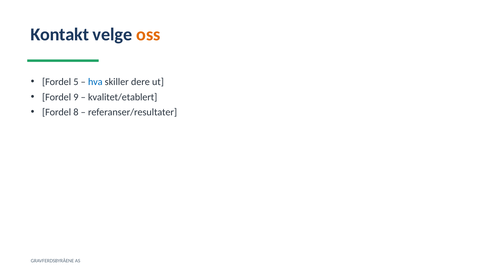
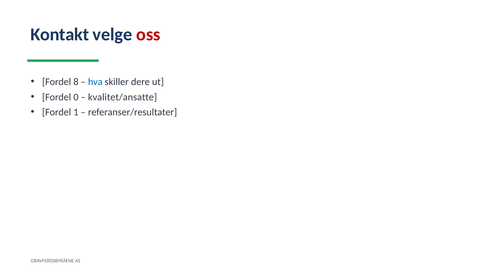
oss colour: orange -> red (148, 35)
5: 5 -> 8 (76, 82)
9: 9 -> 0 (76, 97)
kvalitet/etablert: kvalitet/etablert -> kvalitet/ansatte (123, 97)
8: 8 -> 1 (76, 112)
